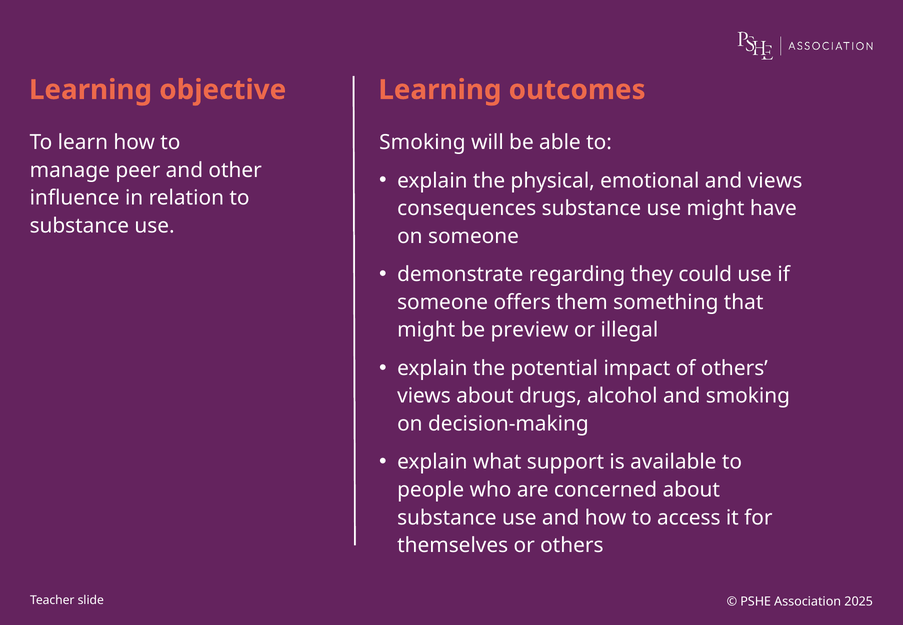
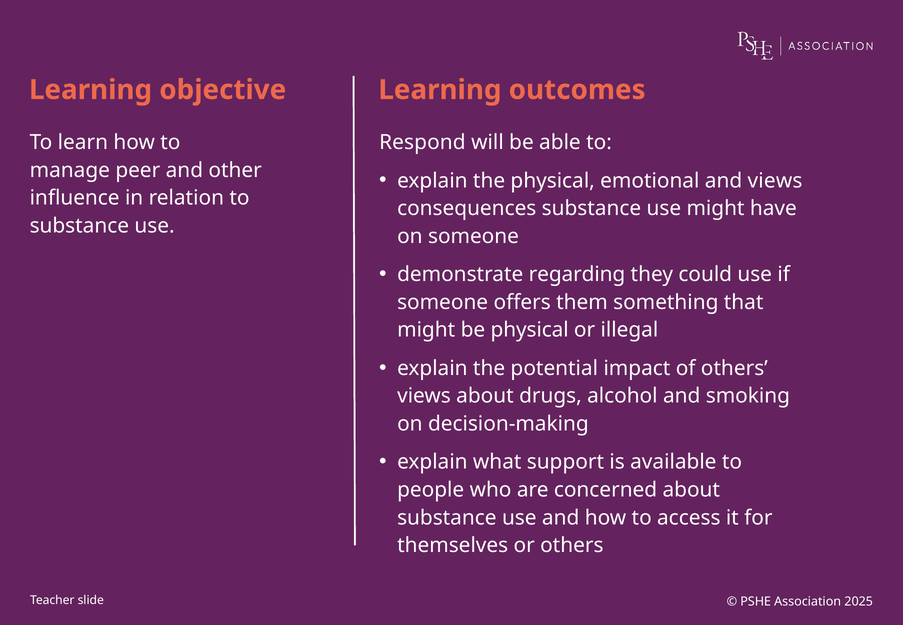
Smoking: Smoking -> Respond (422, 142)
be preview: preview -> physical (530, 330)
